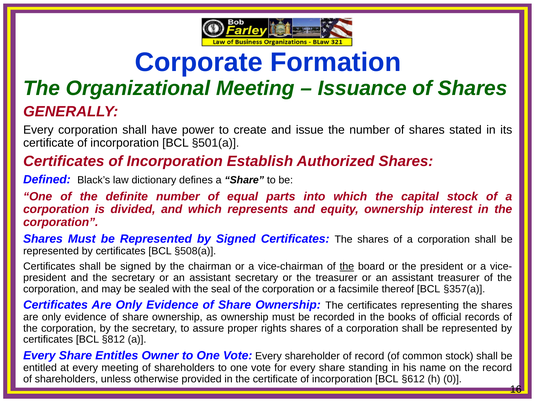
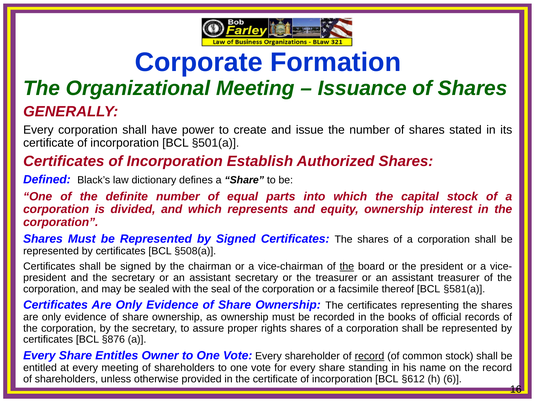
§357(a: §357(a -> §581(a (464, 289)
§812: §812 -> §876 (113, 340)
record underline: none -> present (369, 356)
0: 0 -> 6 (453, 379)
